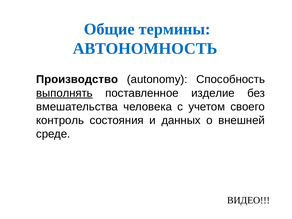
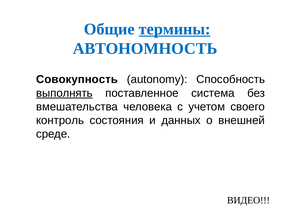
термины underline: none -> present (175, 29)
Производство: Производство -> Совокупность (77, 79)
изделие: изделие -> система (213, 93)
